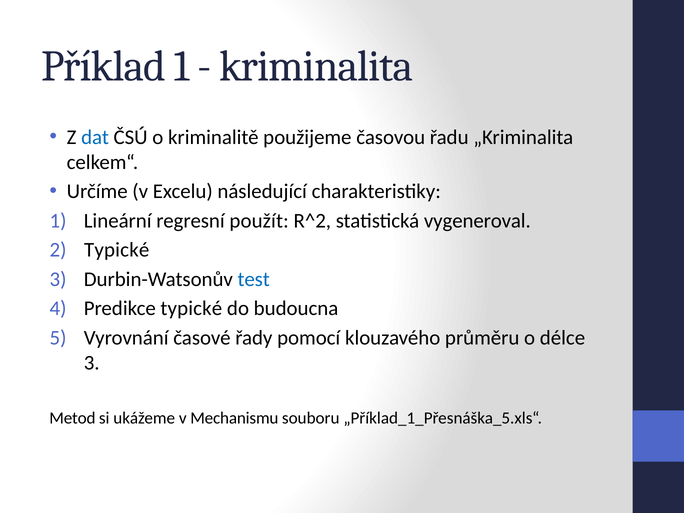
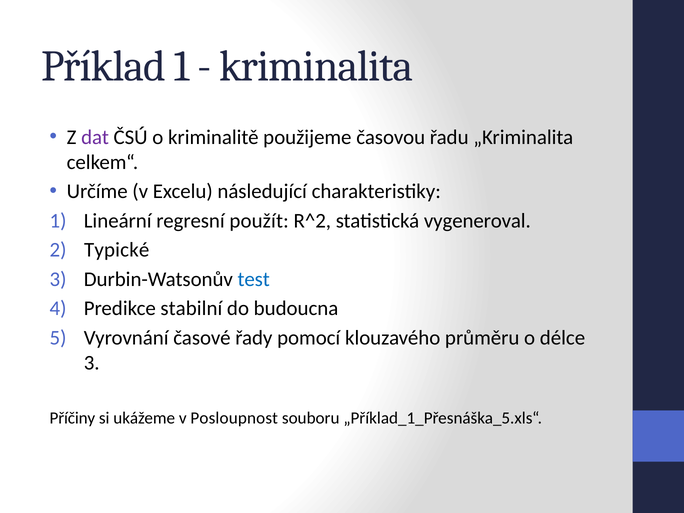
dat colour: blue -> purple (95, 137)
Predikce typické: typické -> stabilní (191, 308)
Metod: Metod -> Příčiny (72, 418)
Mechanismu: Mechanismu -> Posloupnost (234, 418)
